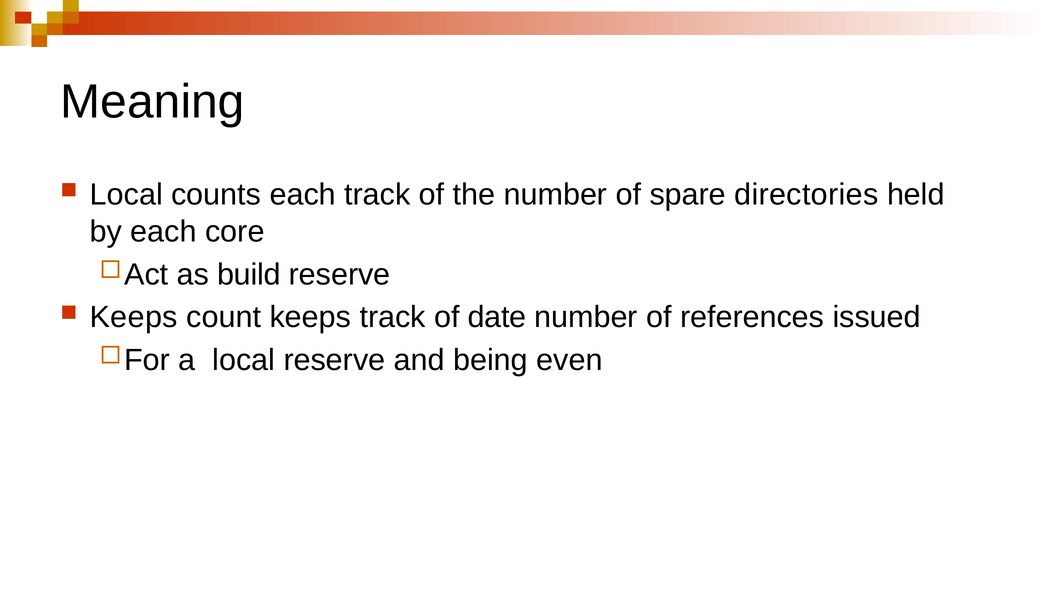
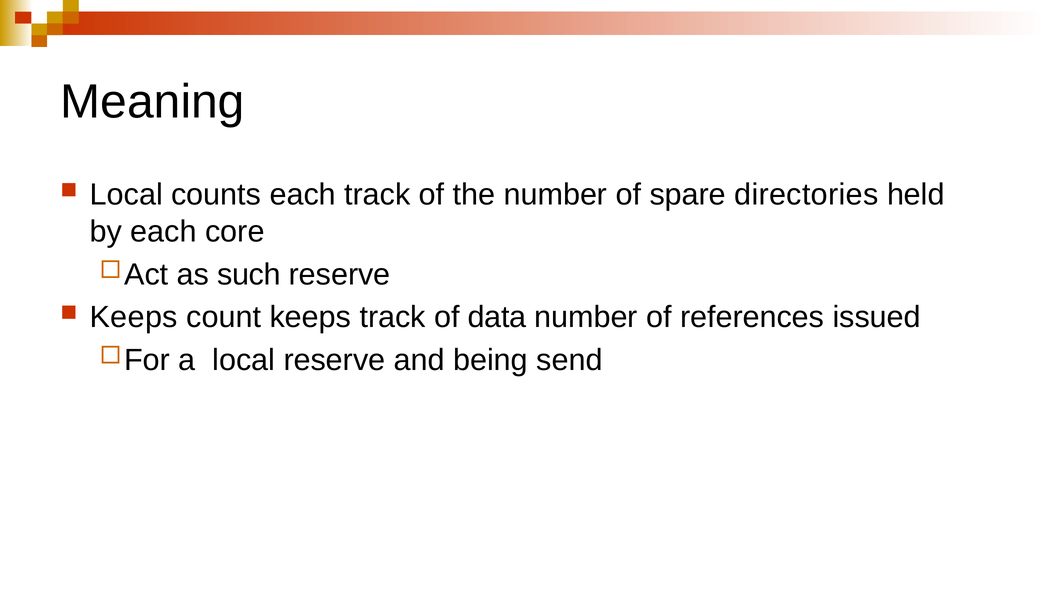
build: build -> such (249, 274)
date: date -> data (497, 317)
even: even -> send (570, 360)
